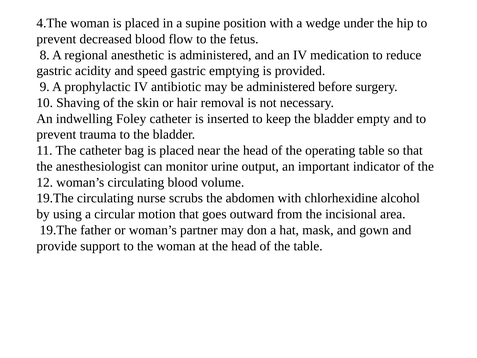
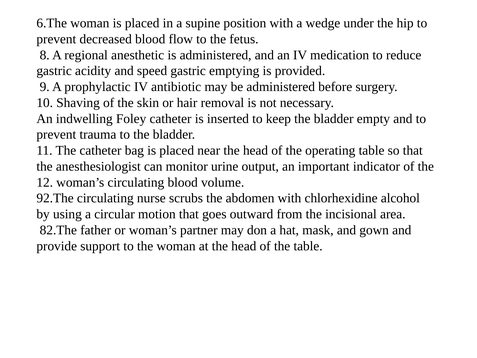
4.The: 4.The -> 6.The (52, 23)
19.The: 19.The -> 92.The (55, 198)
19.The: 19.The -> 82.The (58, 230)
